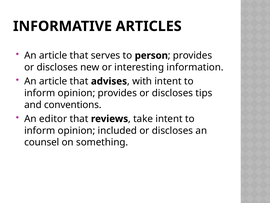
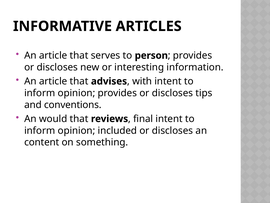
editor: editor -> would (53, 119)
take: take -> final (143, 119)
counsel: counsel -> content (42, 142)
